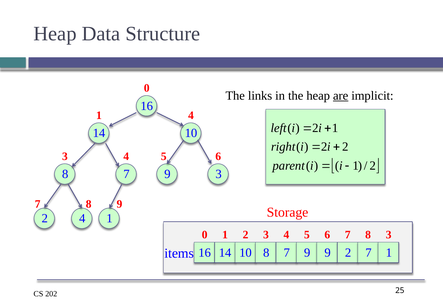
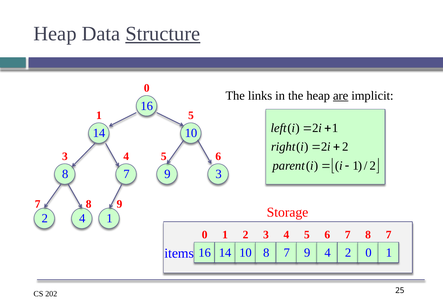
Structure underline: none -> present (163, 34)
1 4: 4 -> 5 (191, 115)
7 8 3: 3 -> 7 (389, 235)
9 9: 9 -> 4 (328, 252)
7: 7 -> 0 (368, 252)
